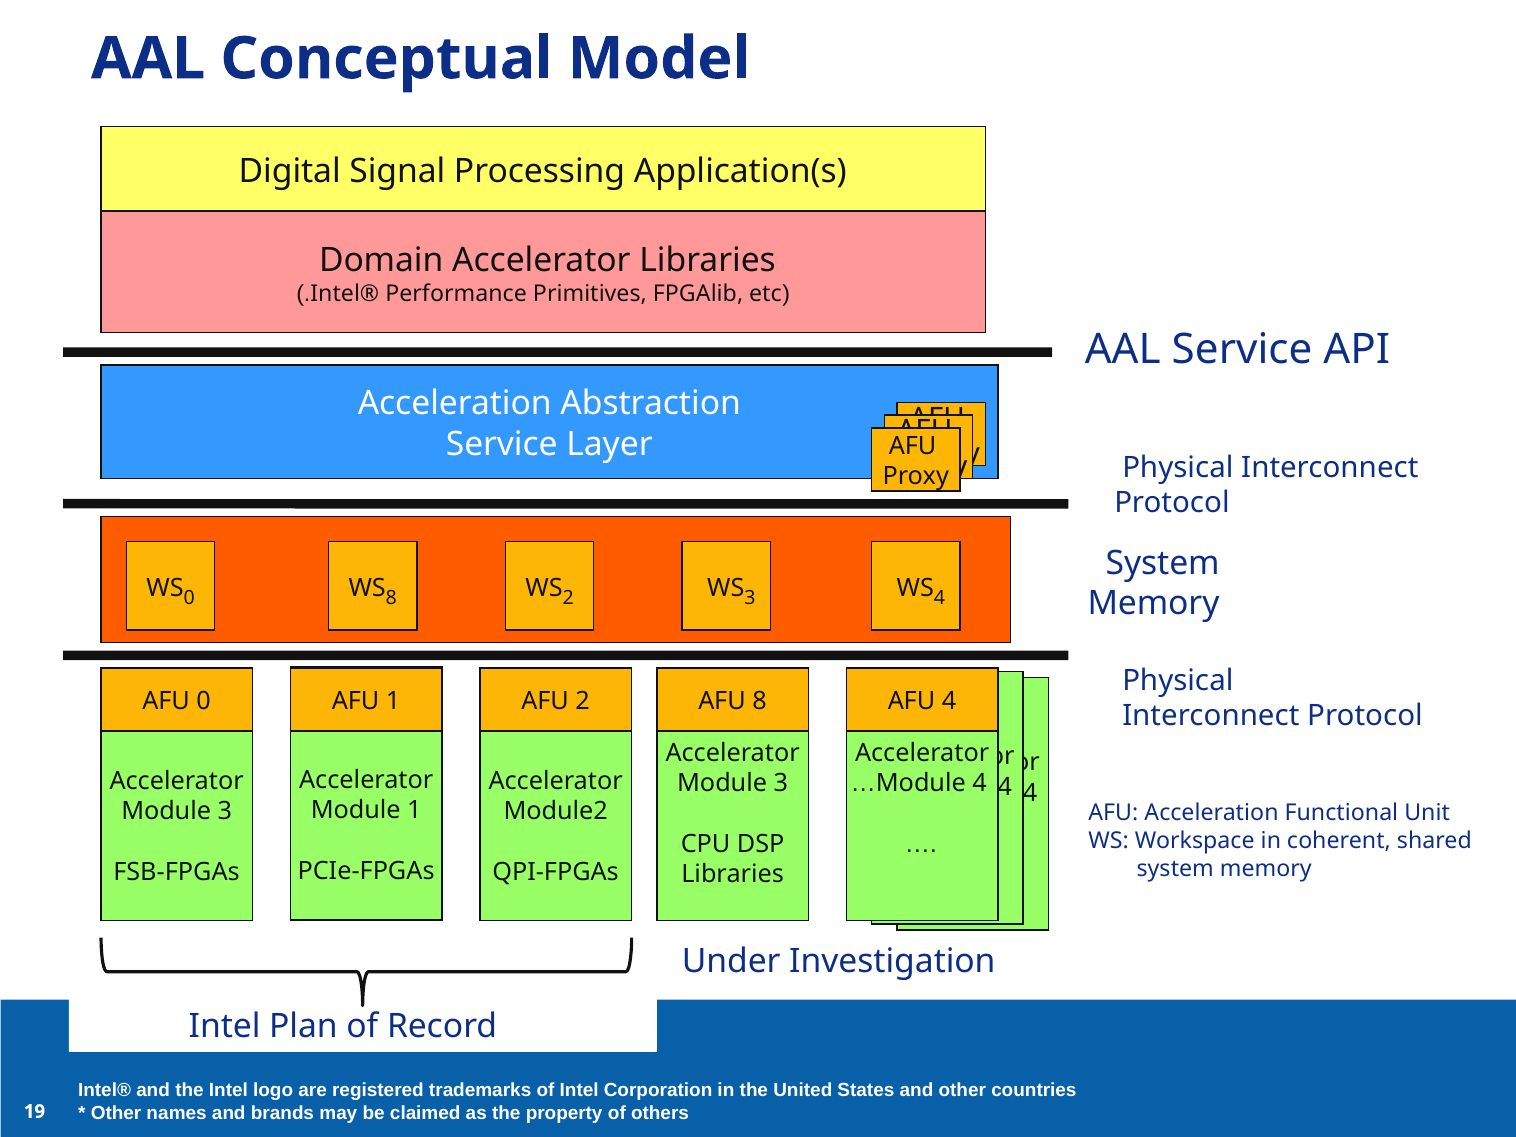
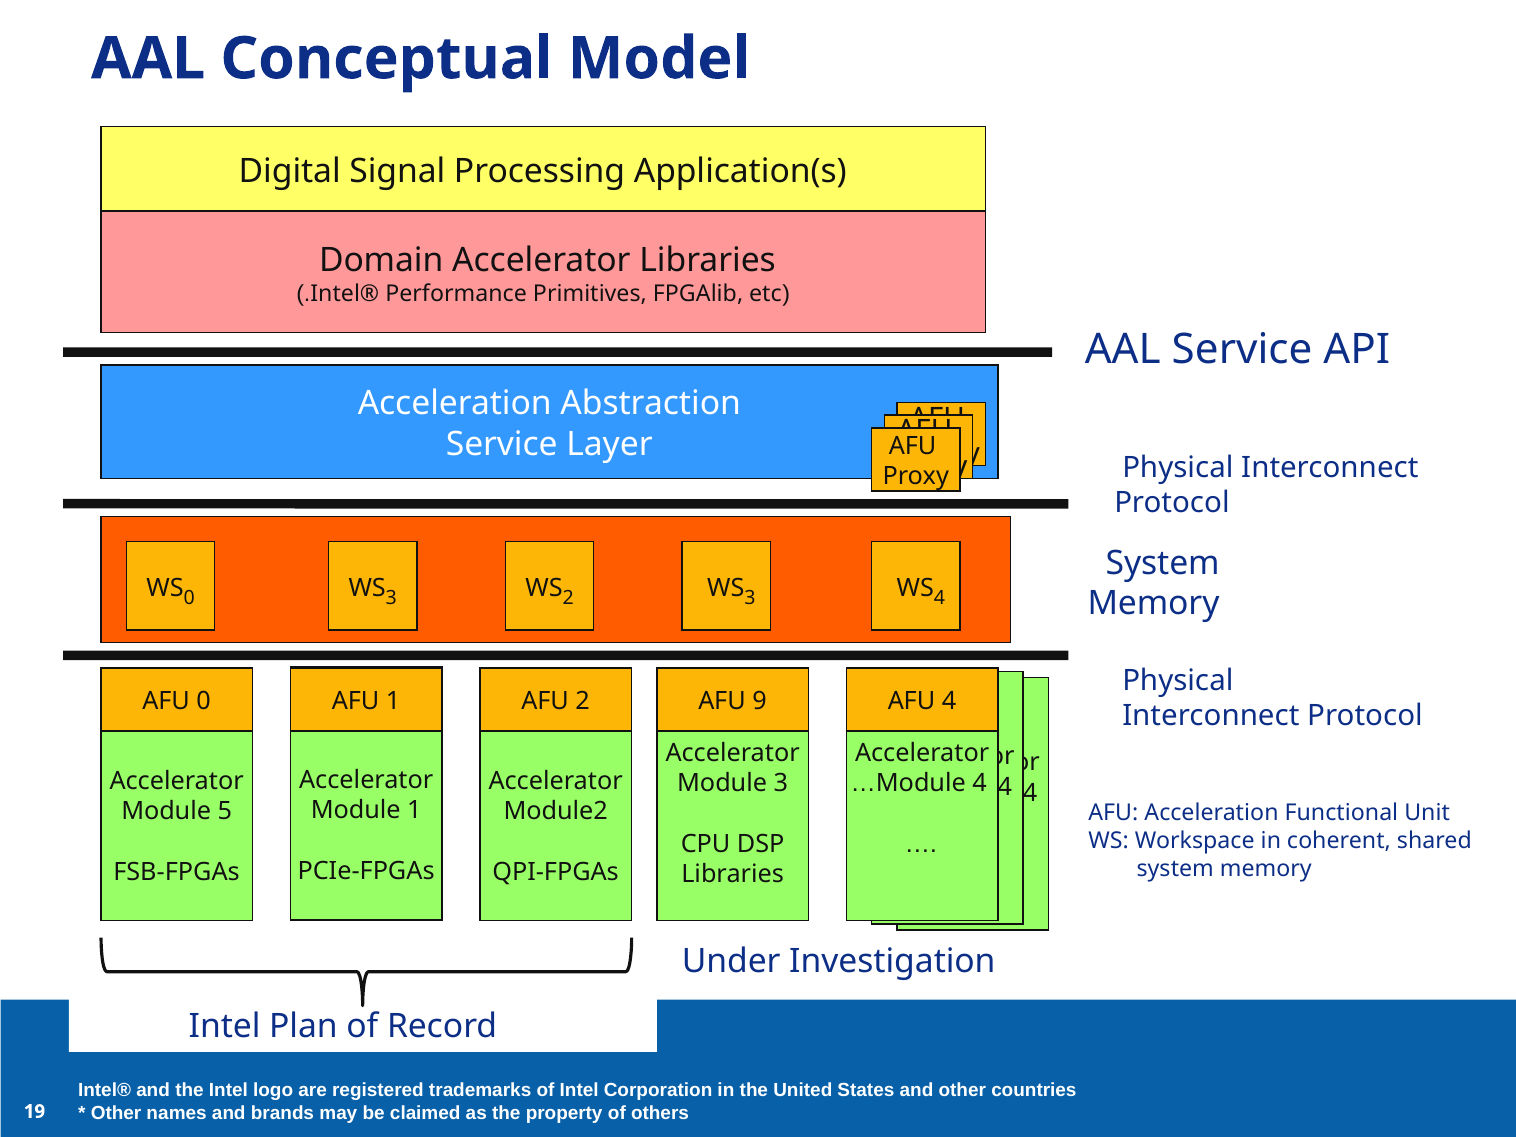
8: 8 -> 3 (391, 598)
AFU 8: 8 -> 9 (760, 701)
3: 3 -> 5 (225, 811)
